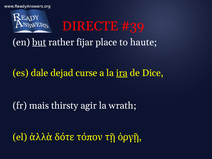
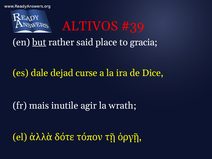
DIRECTE: DIRECTE -> ALTIVOS (90, 26)
fijar: fijar -> said (85, 42)
haute: haute -> gracia (144, 42)
ira underline: present -> none (122, 73)
thirsty: thirsty -> inutile (65, 106)
